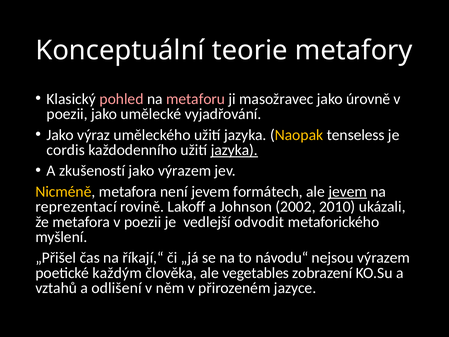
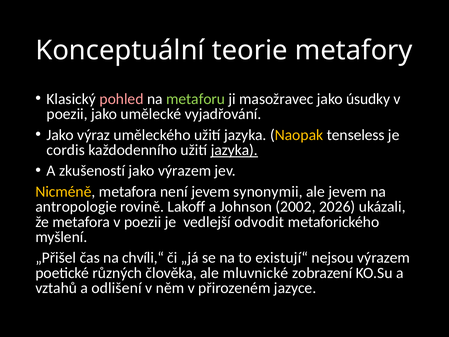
metaforu colour: pink -> light green (196, 99)
úrovně: úrovně -> úsudky (368, 99)
formátech: formátech -> synonymii (268, 191)
jevem underline: present -> none (348, 191)
reprezentací: reprezentací -> antropologie (76, 207)
2010: 2010 -> 2026 (337, 207)
říkají,“: říkají,“ -> chvíli,“ (143, 258)
návodu“: návodu“ -> existují“ (282, 258)
každým: každým -> různých (117, 273)
vegetables: vegetables -> mluvnické (256, 273)
